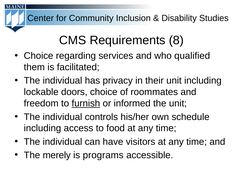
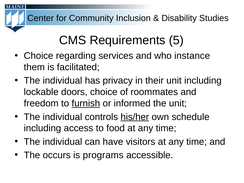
8: 8 -> 5 (176, 40)
qualified: qualified -> instance (192, 56)
his/her underline: none -> present (135, 117)
merely: merely -> occurs (57, 155)
